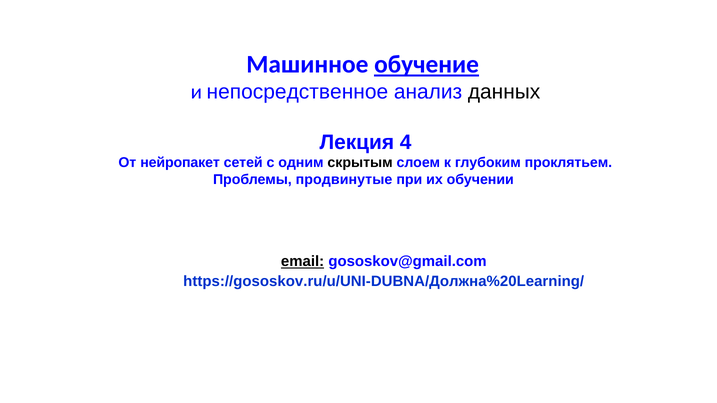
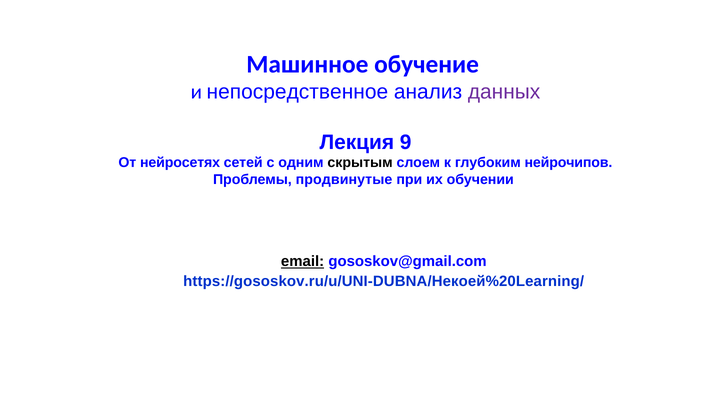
обучение underline: present -> none (427, 65)
данных colour: black -> purple (504, 92)
4: 4 -> 9 (406, 142)
нейропакет: нейропакет -> нейросетях (180, 163)
проклятьем: проклятьем -> нейрочипов (568, 163)
https://gososkov.ru/u/UNI-DUBNA/Должна%20Learning/: https://gososkov.ru/u/UNI-DUBNA/Должна%20Learning/ -> https://gososkov.ru/u/UNI-DUBNA/Некоей%20Learning/ (384, 282)
